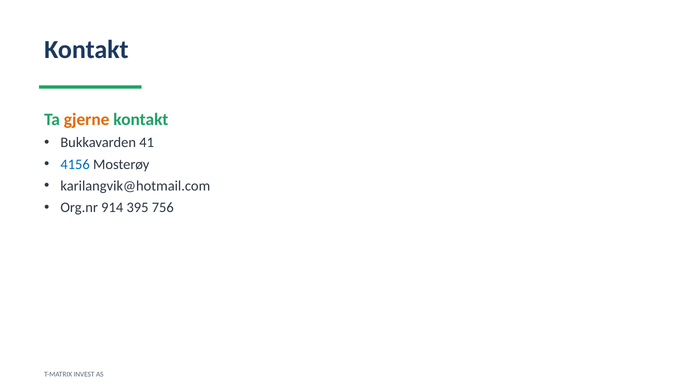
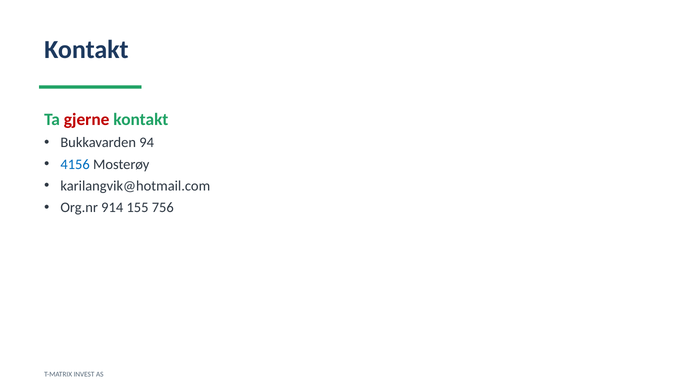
gjerne colour: orange -> red (87, 119)
41: 41 -> 94 (147, 143)
395: 395 -> 155 (137, 208)
